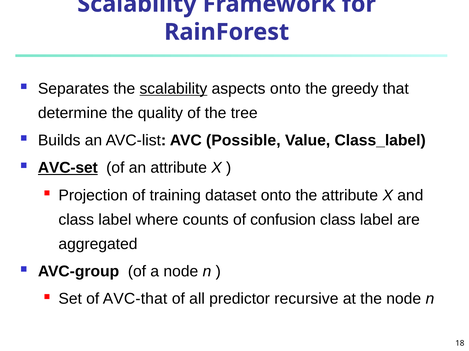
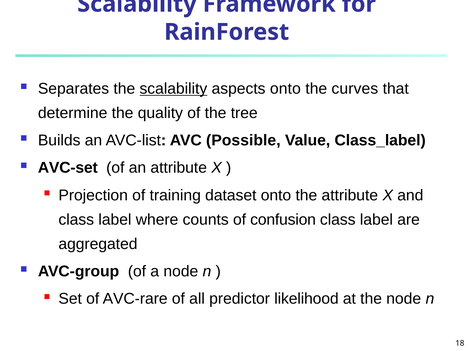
greedy: greedy -> curves (355, 89)
AVC-set underline: present -> none (68, 168)
AVC-that: AVC-that -> AVC-rare (135, 299)
recursive: recursive -> likelihood (306, 299)
